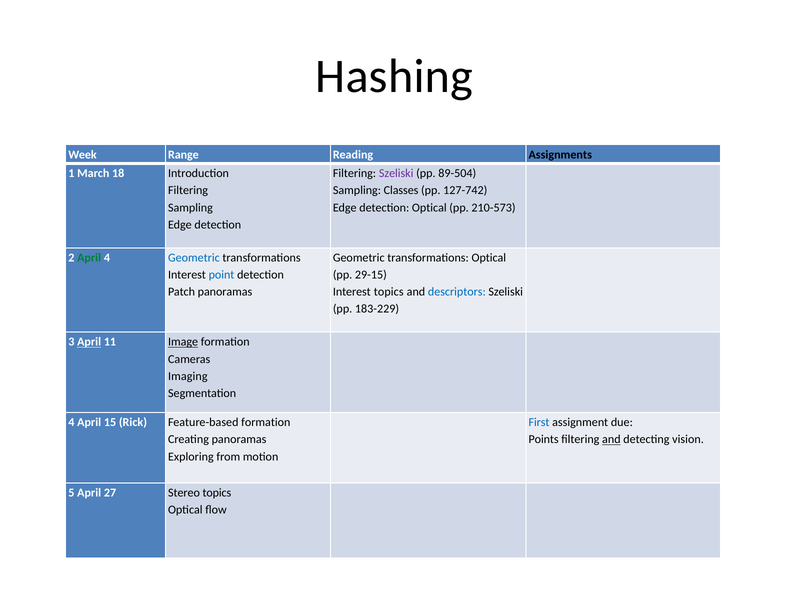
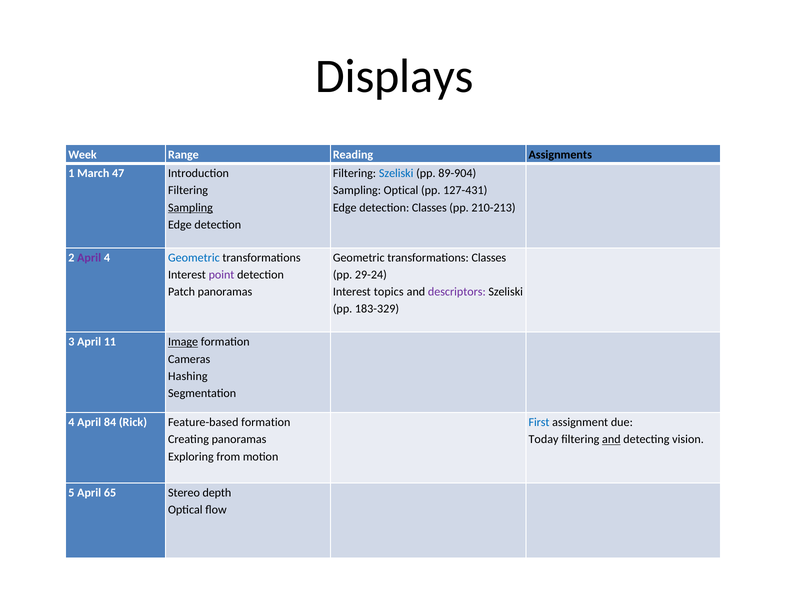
Hashing: Hashing -> Displays (394, 76)
18: 18 -> 47 (118, 173)
Szeliski colour: purple -> blue (396, 173)
89-504: 89-504 -> 89-904 (457, 173)
Sampling Classes: Classes -> Optical (401, 190)
127-742: 127-742 -> 127-431 (465, 190)
Sampling underline: none -> present (190, 207)
detection Optical: Optical -> Classes (429, 207)
210-573: 210-573 -> 210-213 (494, 207)
April colour: green -> purple (89, 258)
transformations Optical: Optical -> Classes (489, 258)
point colour: blue -> purple (222, 275)
29-15: 29-15 -> 29-24 (371, 275)
descriptors colour: blue -> purple (457, 292)
183-229: 183-229 -> 183-329 (377, 309)
April underline: present -> none (89, 342)
Imaging: Imaging -> Hashing (188, 376)
15: 15 -> 84 (110, 422)
Points: Points -> Today (544, 439)
27: 27 -> 65 (110, 492)
Stereo topics: topics -> depth (217, 492)
